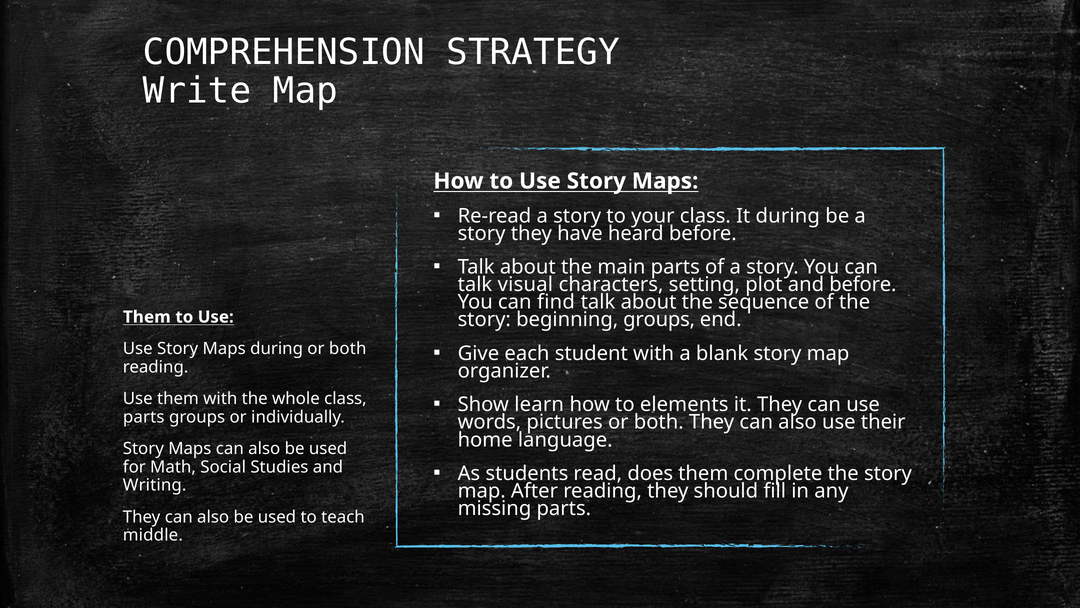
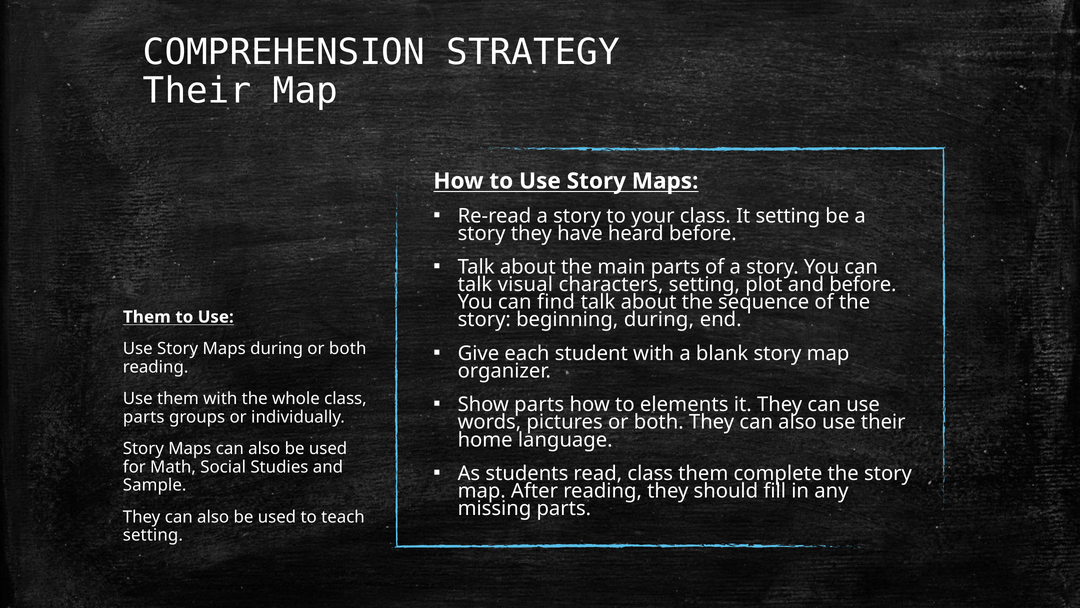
Write: Write -> Their (197, 91)
It during: during -> setting (788, 216)
beginning groups: groups -> during (659, 320)
Show learn: learn -> parts (539, 404)
read does: does -> class (650, 473)
Writing: Writing -> Sample (155, 485)
middle: middle -> setting (153, 535)
